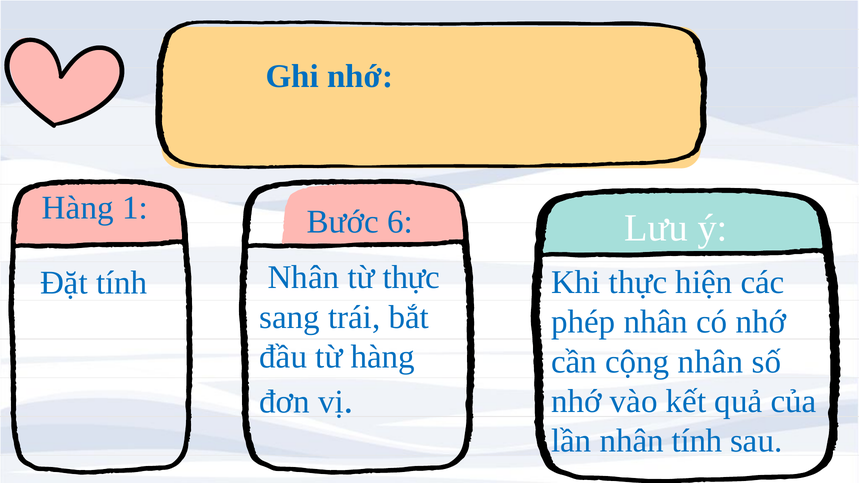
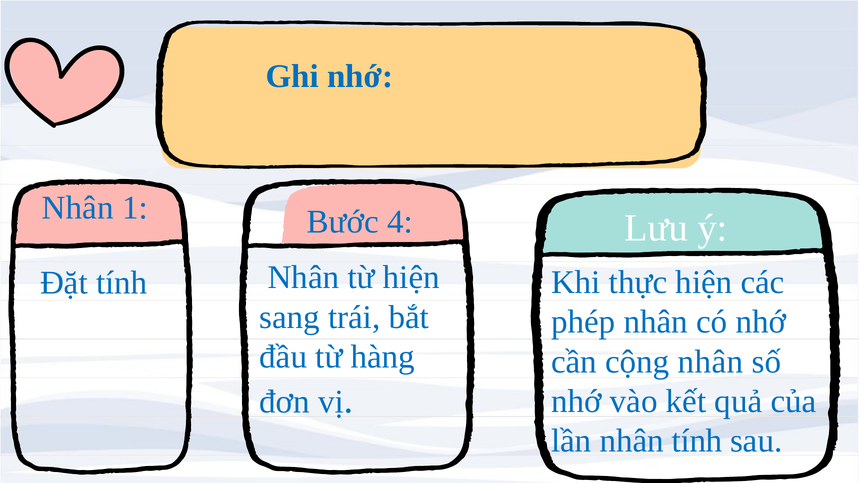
Hàng: Hàng -> Nhân (78, 208)
6: 6 -> 4 (400, 222)
từ thực: thực -> hiện (411, 277)
